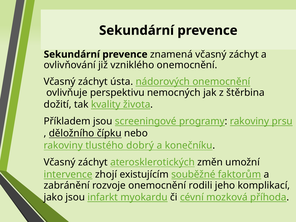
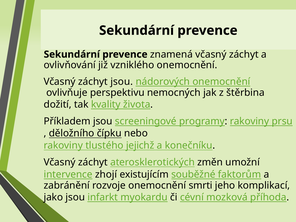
záchyt ústa: ústa -> jsou (122, 82)
dobrý: dobrý -> jejichž (140, 145)
rodili: rodili -> smrti (201, 185)
